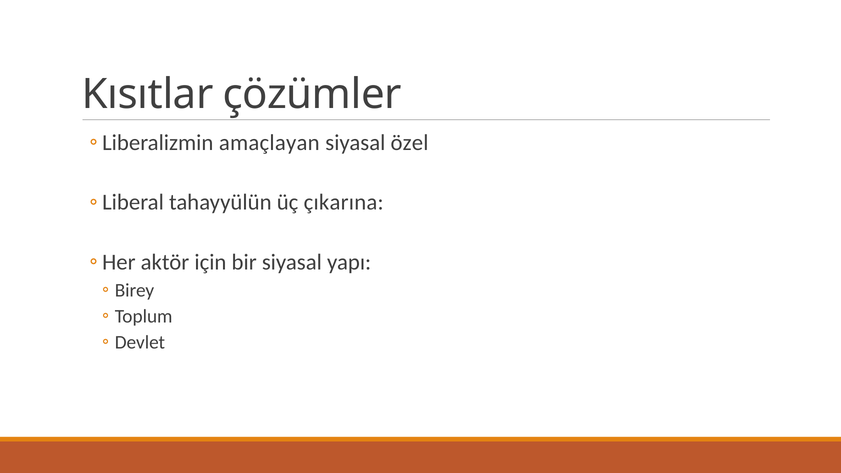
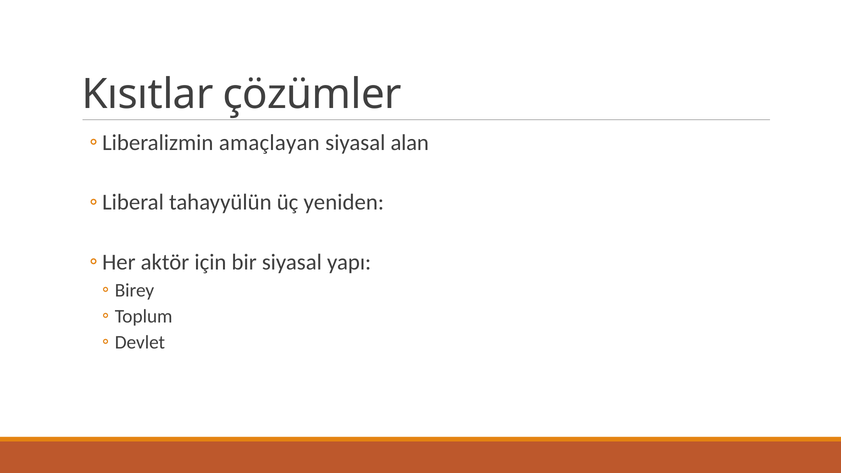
özel: özel -> alan (410, 143)
çıkarına: çıkarına -> yeniden (344, 202)
